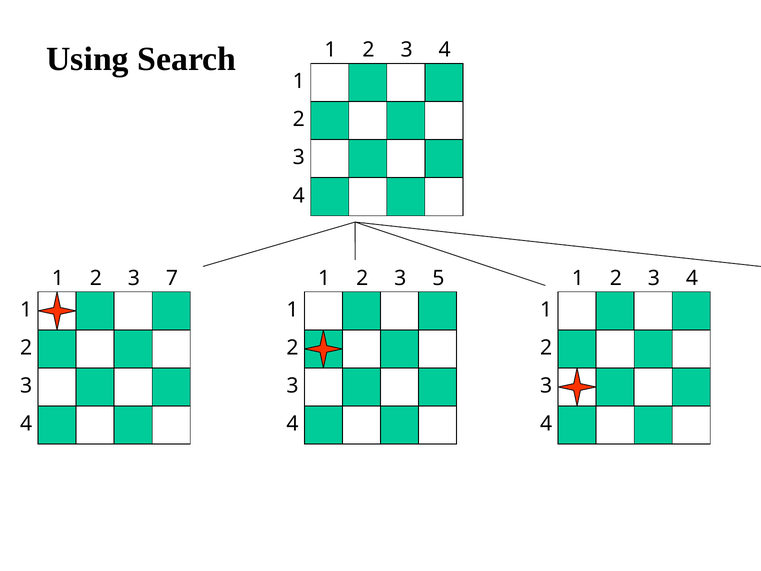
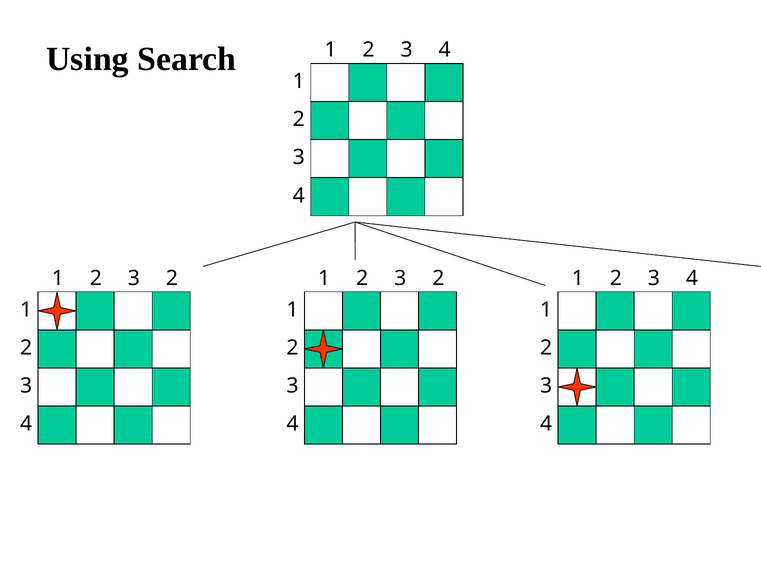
7: 7 -> 2 (172, 278)
5: 5 -> 2 (438, 278)
